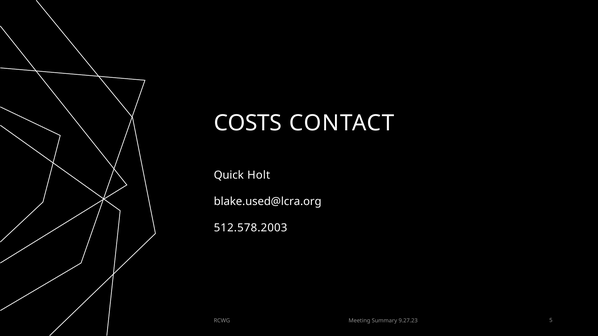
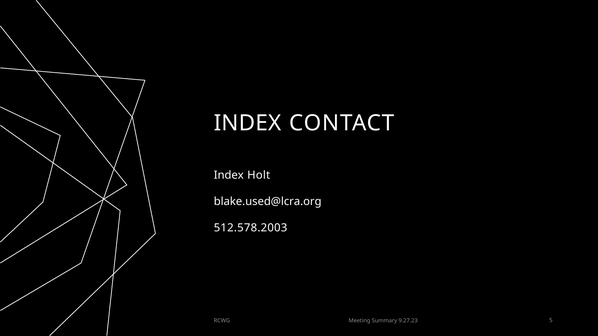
COSTS: COSTS -> INDEX (248, 123)
Quick: Quick -> Index (229, 175)
